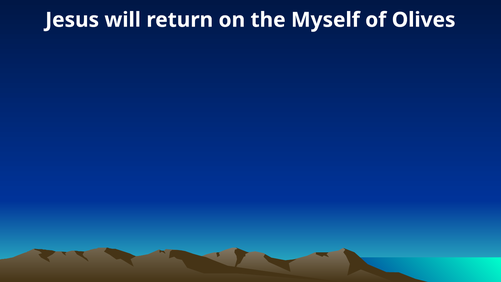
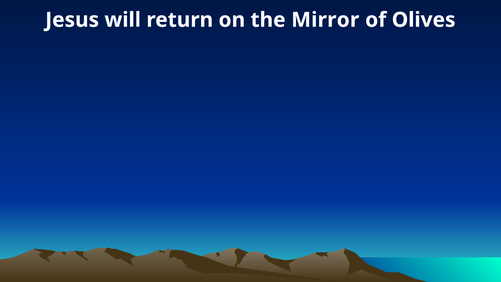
Myself: Myself -> Mirror (325, 20)
